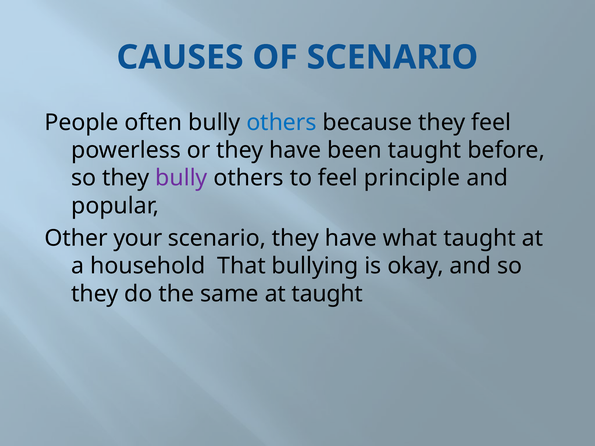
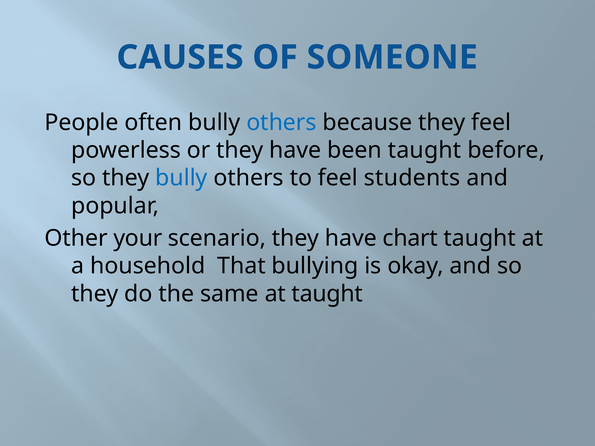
OF SCENARIO: SCENARIO -> SOMEONE (392, 57)
bully colour: purple -> blue (181, 178)
principle: principle -> students (412, 178)
what: what -> chart (410, 238)
